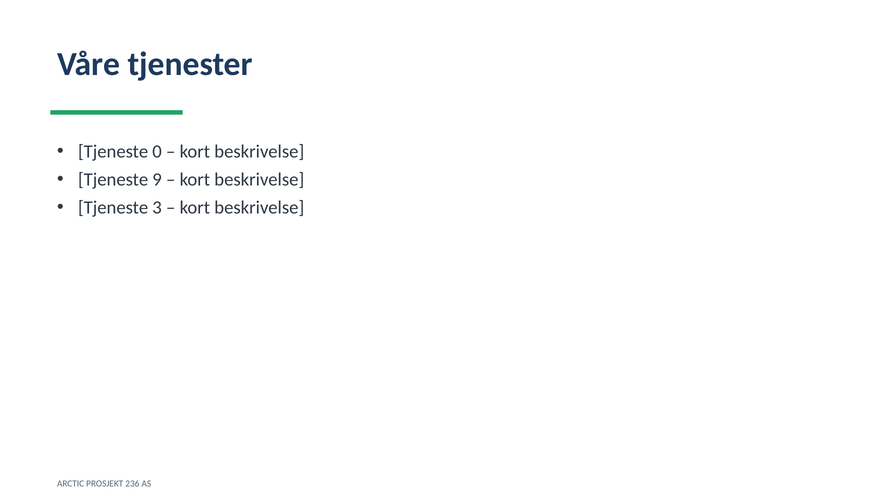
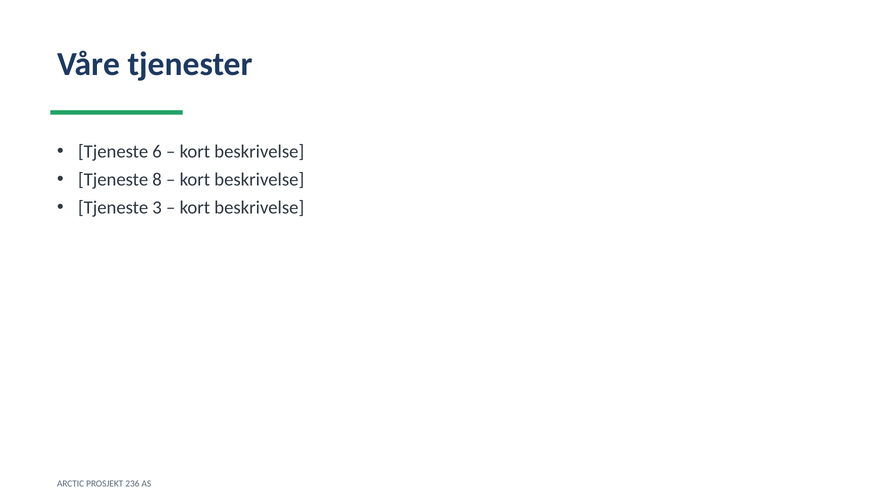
0: 0 -> 6 (157, 152)
9: 9 -> 8 (157, 180)
